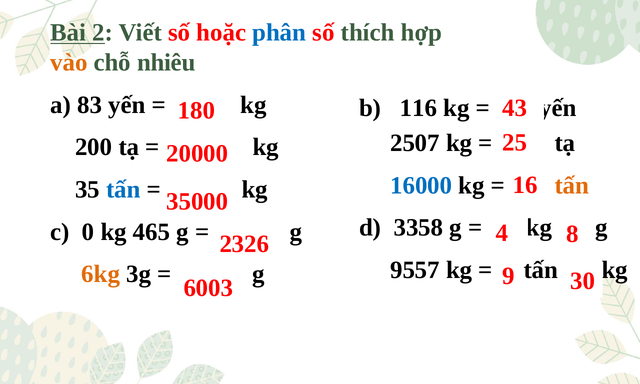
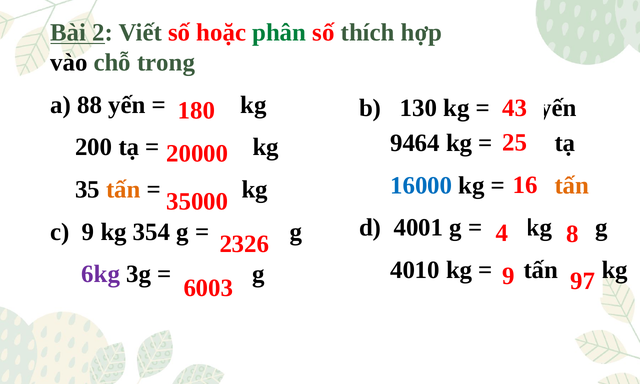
phân colour: blue -> green (279, 33)
vào colour: orange -> black (69, 62)
nhiêu: nhiêu -> trong (166, 62)
83: 83 -> 88 (90, 105)
116: 116 -> 130 (418, 108)
2507: 2507 -> 9464 (415, 143)
tấn colour: blue -> orange (123, 189)
3358: 3358 -> 4001 (418, 228)
c 0: 0 -> 9 (88, 232)
465: 465 -> 354 (152, 232)
9557: 9557 -> 4010 (415, 270)
6kg colour: orange -> purple (101, 274)
30: 30 -> 97 (583, 281)
